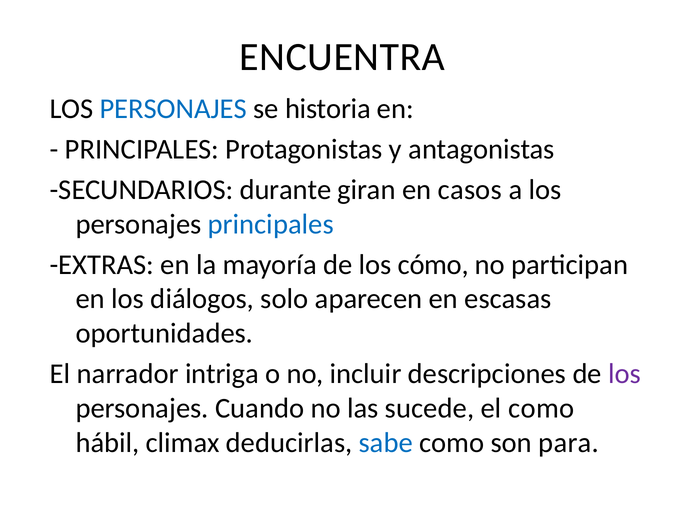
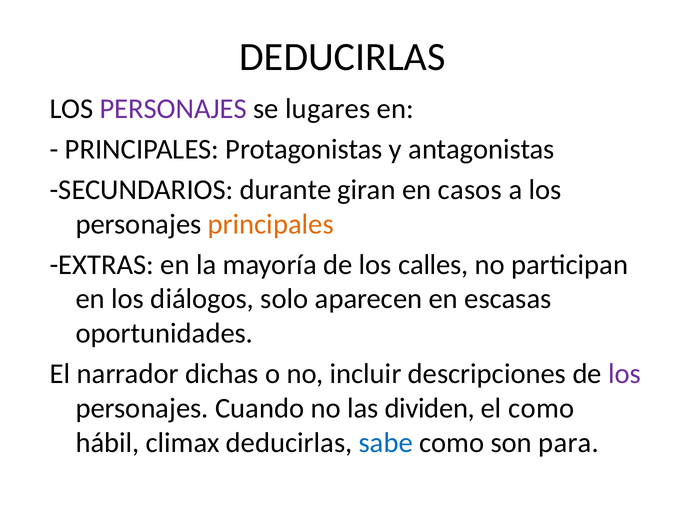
ENCUENTRA: ENCUENTRA -> DEDUCIRLAS (342, 57)
PERSONAJES colour: blue -> purple (173, 108)
historia: historia -> lugares (328, 108)
principales colour: blue -> orange (271, 224)
cómo: cómo -> calles (433, 264)
intriga: intriga -> dichas (222, 373)
sucede: sucede -> dividen (430, 408)
